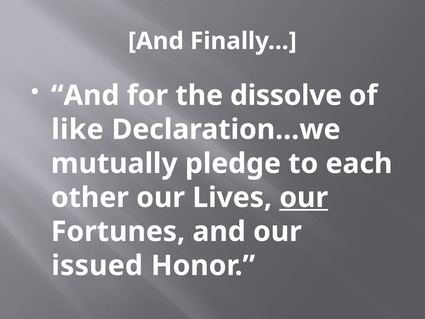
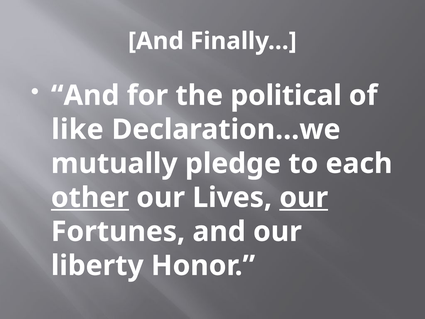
dissolve: dissolve -> political (286, 95)
other underline: none -> present (90, 197)
issued: issued -> liberty (97, 265)
